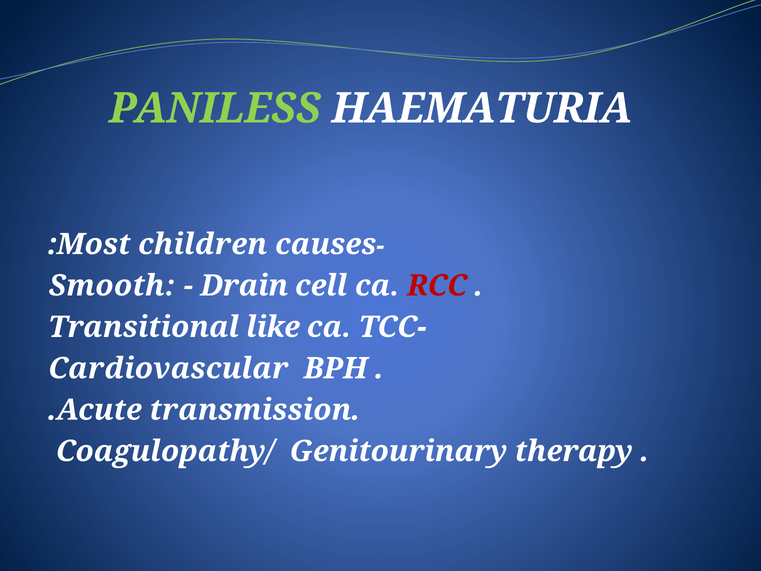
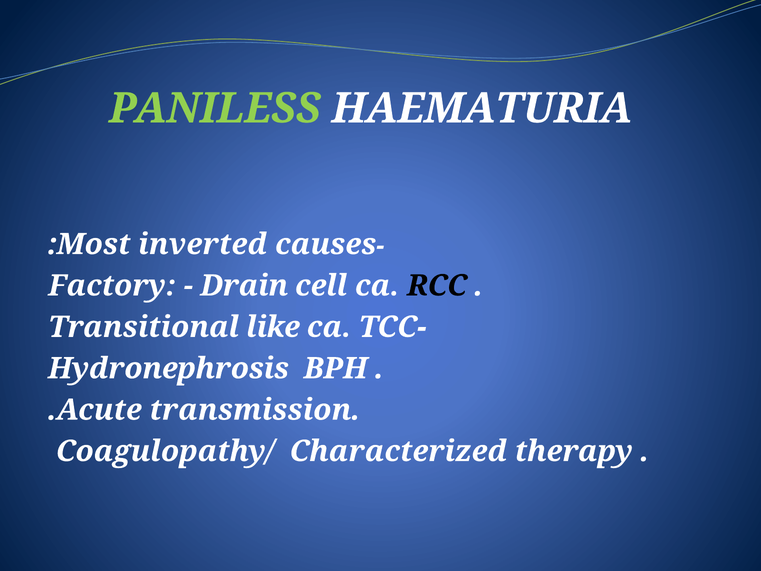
children: children -> inverted (203, 244)
Smooth: Smooth -> Factory (112, 286)
RCC colour: red -> black (437, 286)
Cardiovascular: Cardiovascular -> Hydronephrosis (168, 368)
Genitourinary: Genitourinary -> Characterized (398, 451)
